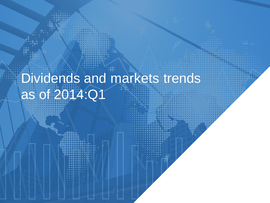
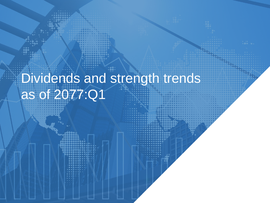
markets: markets -> strength (135, 78)
2014:Q1: 2014:Q1 -> 2077:Q1 (80, 94)
